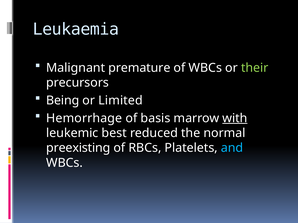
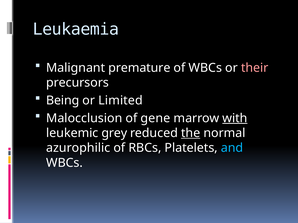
their colour: light green -> pink (255, 68)
Hemorrhage: Hemorrhage -> Malocclusion (84, 118)
basis: basis -> gene (155, 118)
best: best -> grey (114, 133)
the underline: none -> present (191, 133)
preexisting: preexisting -> azurophilic (78, 148)
